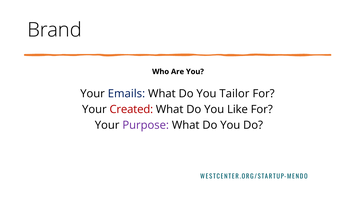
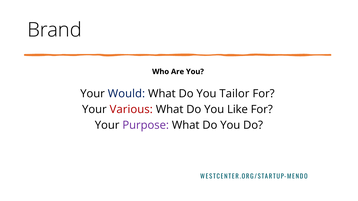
Emails: Emails -> Would (126, 94)
Created: Created -> Various (131, 110)
